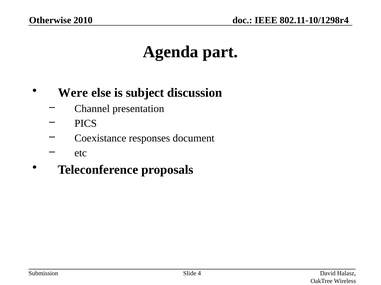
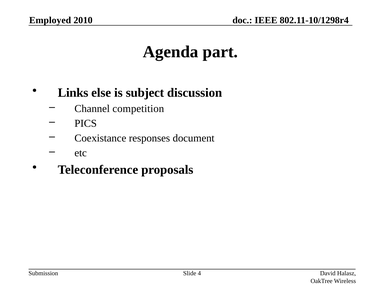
Otherwise: Otherwise -> Employed (50, 20)
Were: Were -> Links (73, 93)
presentation: presentation -> competition (138, 109)
